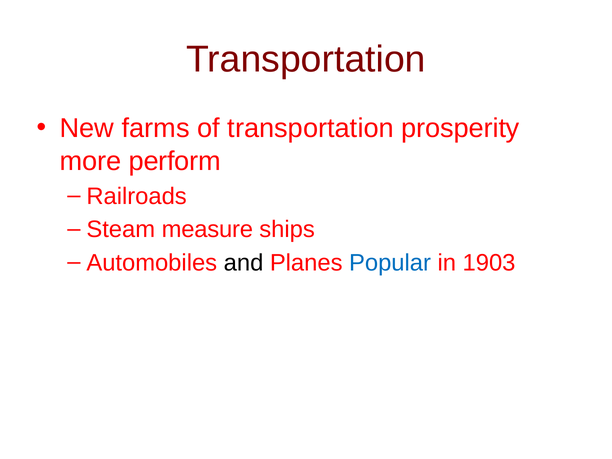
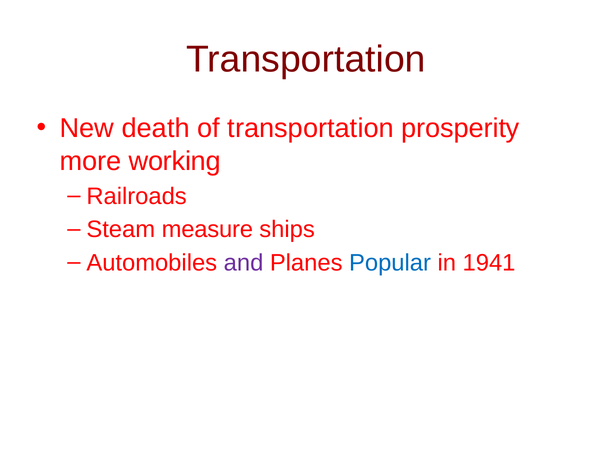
farms: farms -> death (156, 128)
perform: perform -> working (175, 161)
and colour: black -> purple (244, 263)
1903: 1903 -> 1941 (489, 263)
